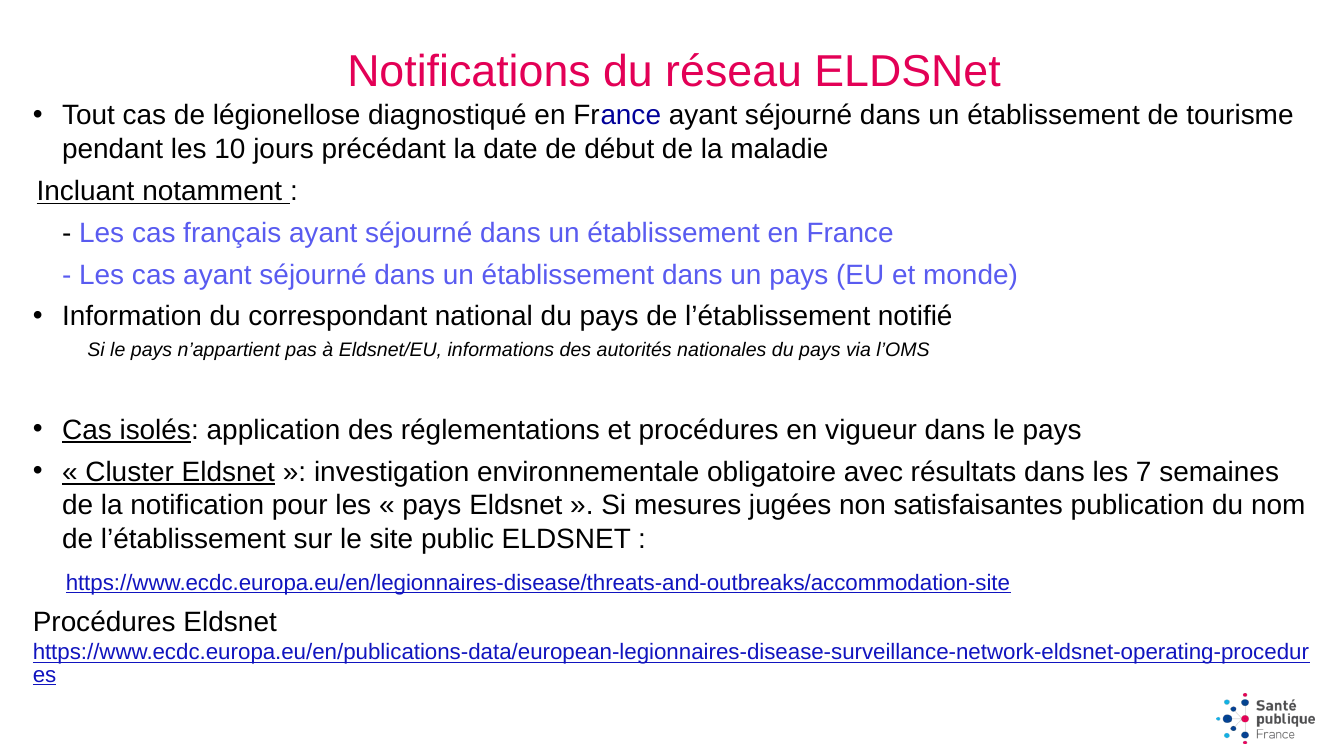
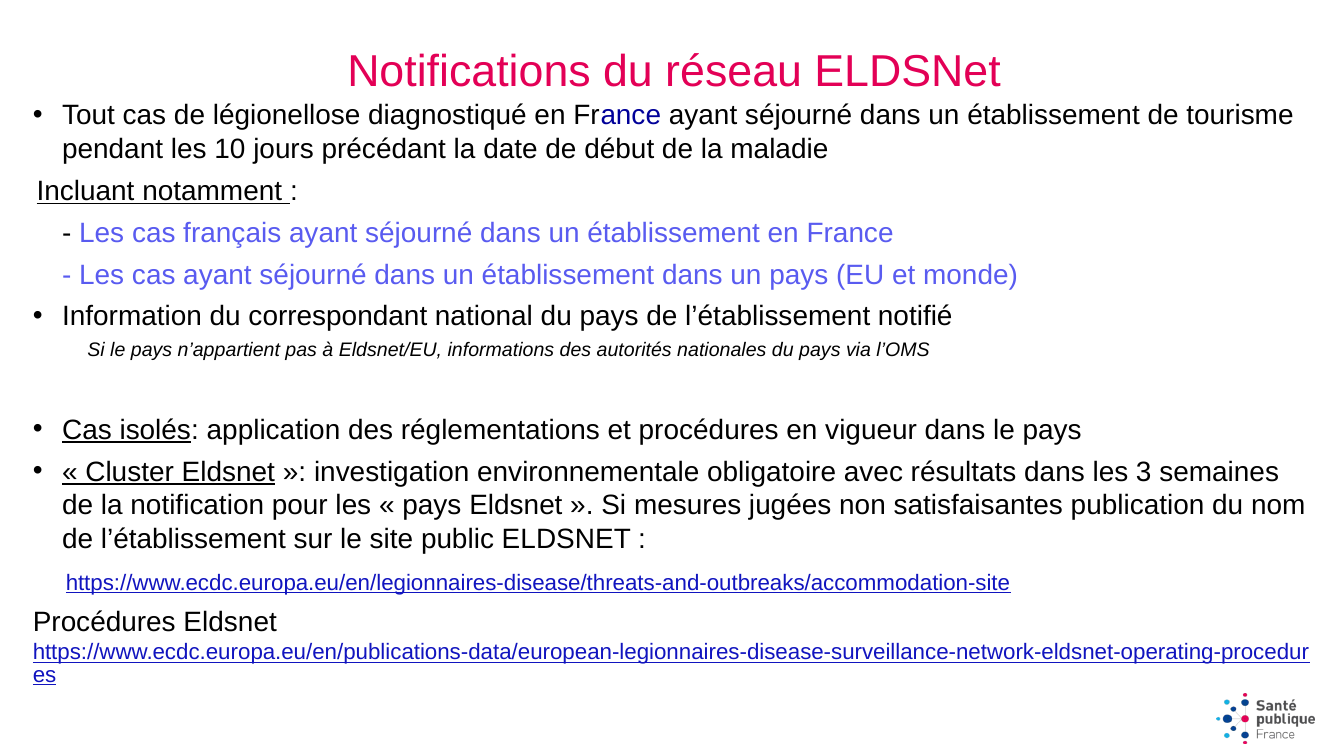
7: 7 -> 3 (1144, 472)
